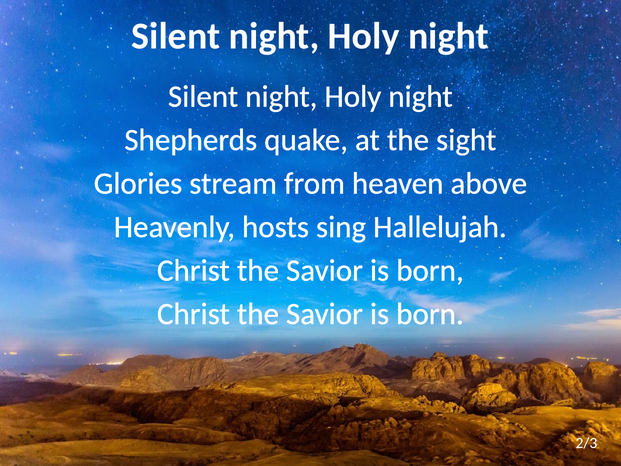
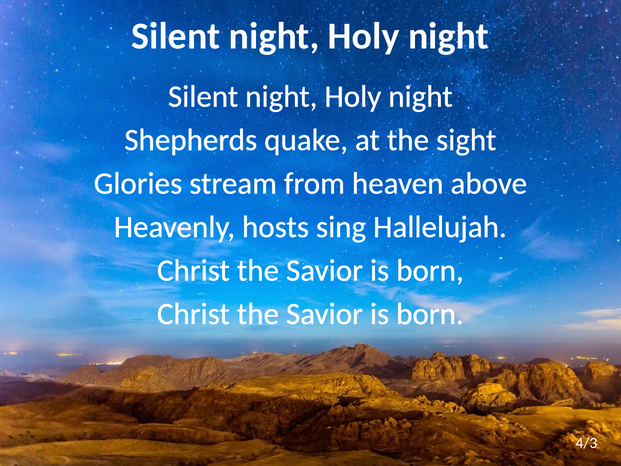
2/3: 2/3 -> 4/3 (586, 443)
